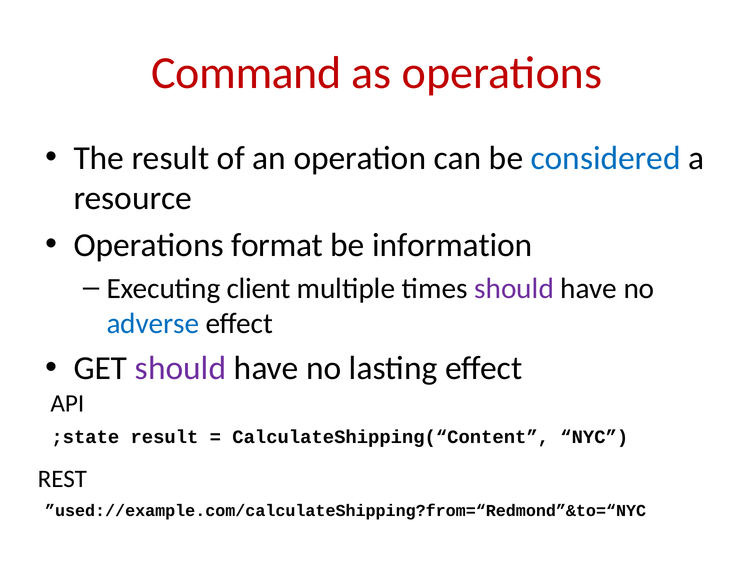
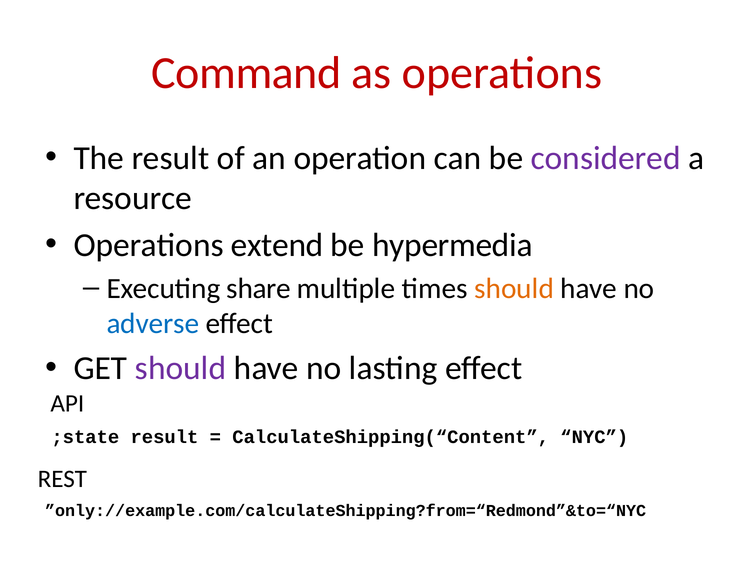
considered colour: blue -> purple (606, 158)
format: format -> extend (277, 245)
information: information -> hypermedia (452, 245)
client: client -> share (259, 289)
should colour: purple -> orange (514, 289)
used://example.com/calculateShipping?from=“Redmond”&to=“NYC: used://example.com/calculateShipping?from=“Redmond”&to=“NYC -> only://example.com/calculateShipping?from=“Redmond”&to=“NYC (351, 511)
